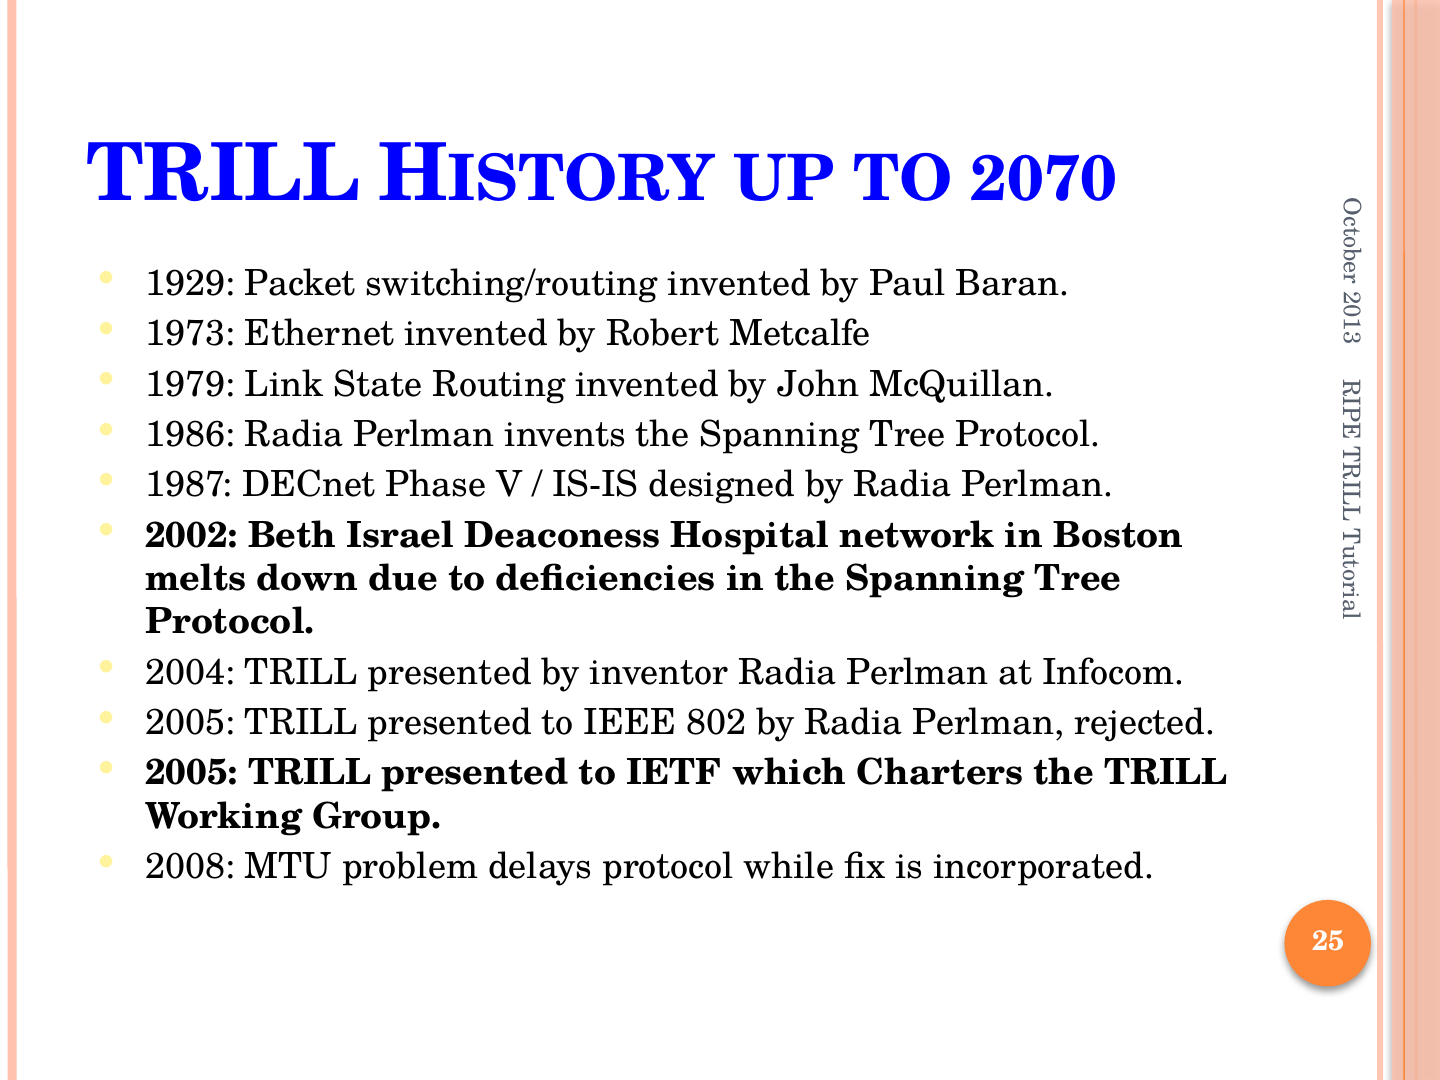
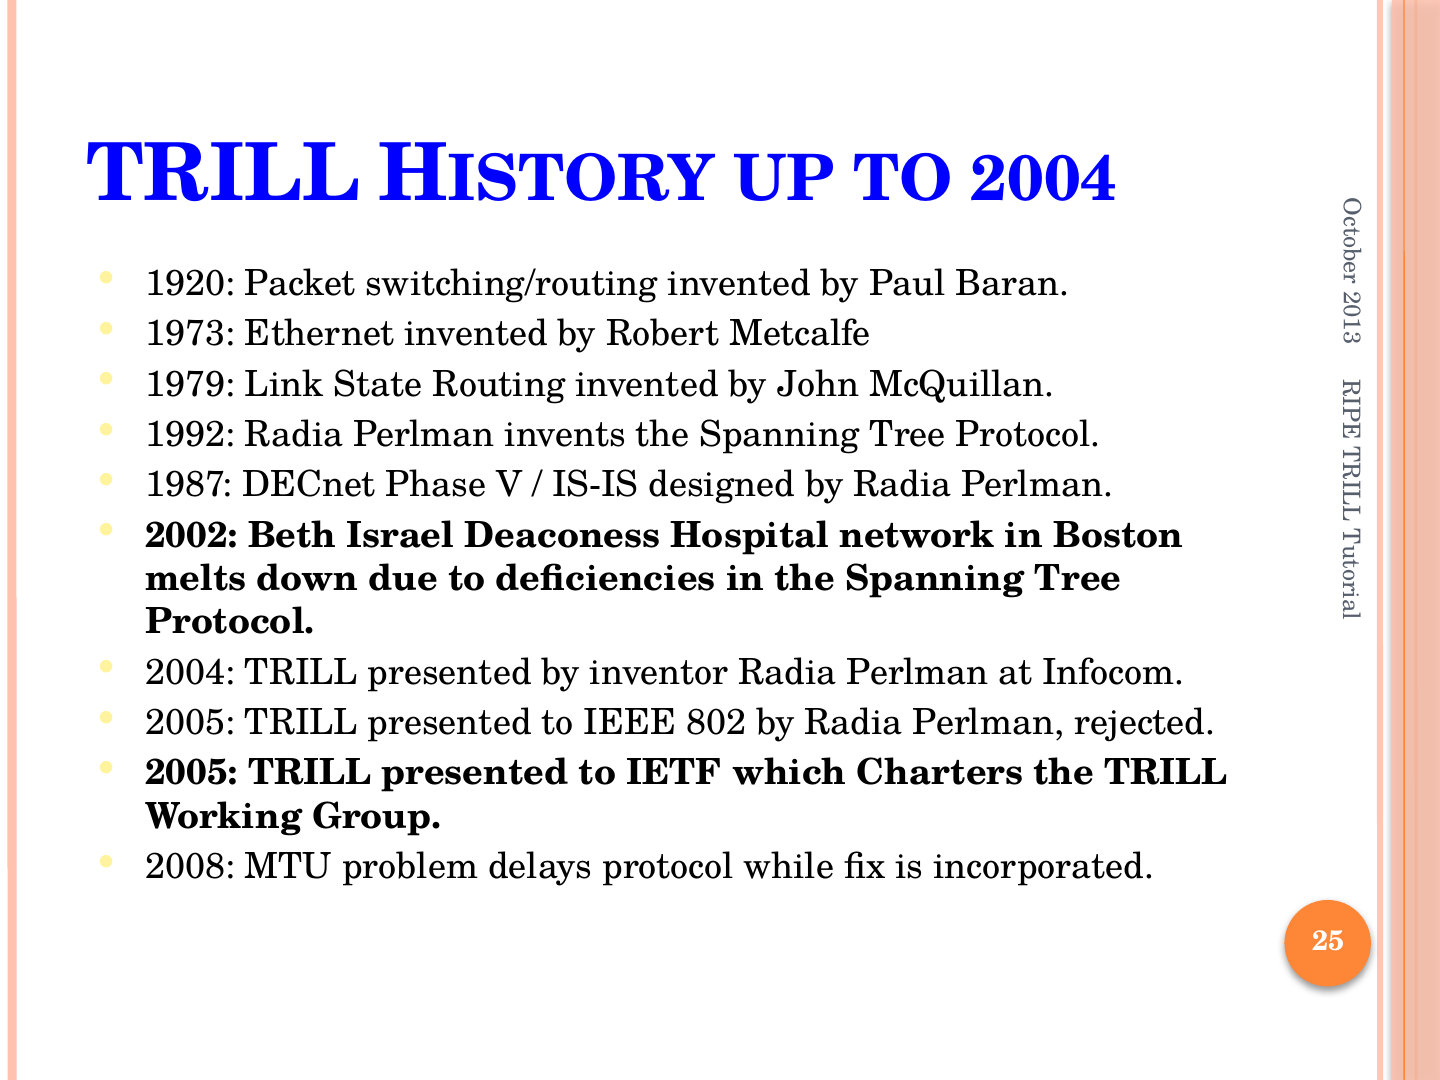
TO 2070: 2070 -> 2004 (1044, 179)
1929: 1929 -> 1920 (190, 283)
1986: 1986 -> 1992 (190, 435)
